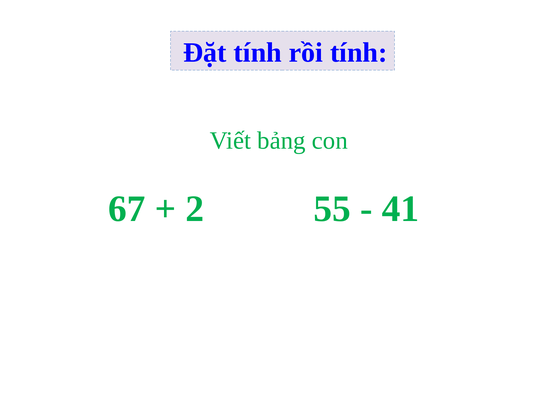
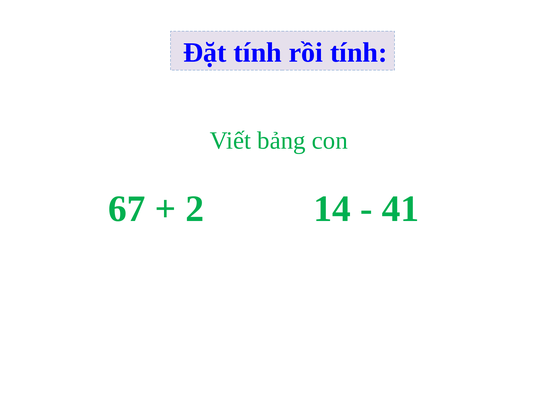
55: 55 -> 14 (332, 209)
